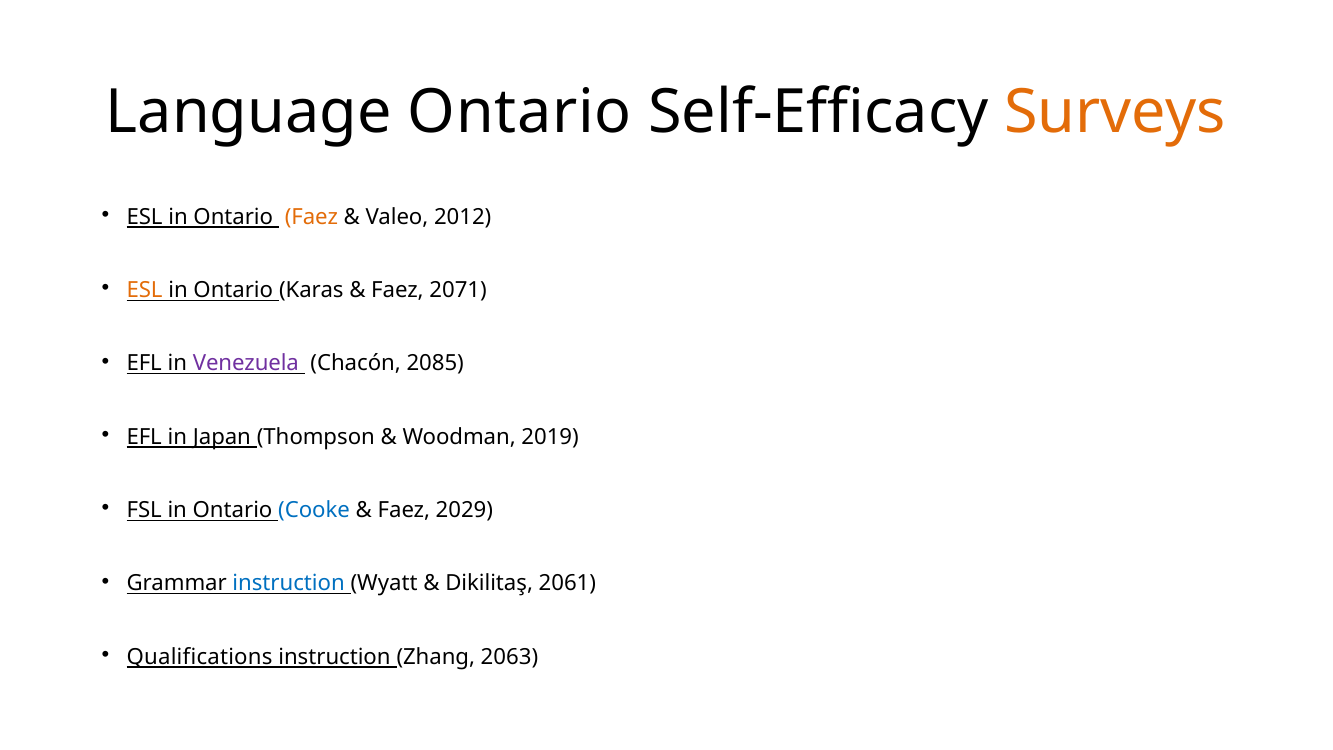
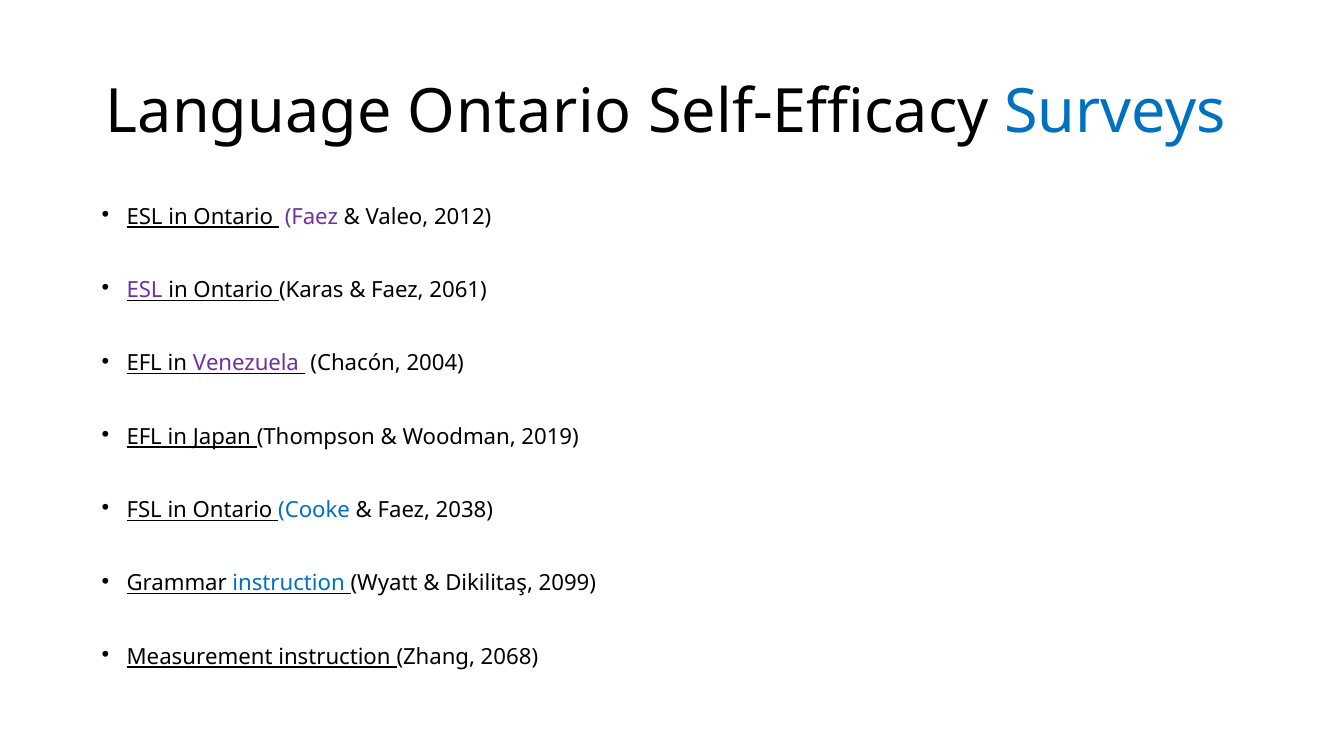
Surveys colour: orange -> blue (1115, 112)
Faez colour: orange -> purple (311, 217)
ESL colour: orange -> purple (145, 290)
2071: 2071 -> 2061 (458, 290)
2085: 2085 -> 2004 (435, 363)
2029: 2029 -> 2038 (464, 510)
2061: 2061 -> 2099 (567, 583)
Qualifications: Qualifications -> Measurement (200, 657)
2063: 2063 -> 2068 (509, 657)
